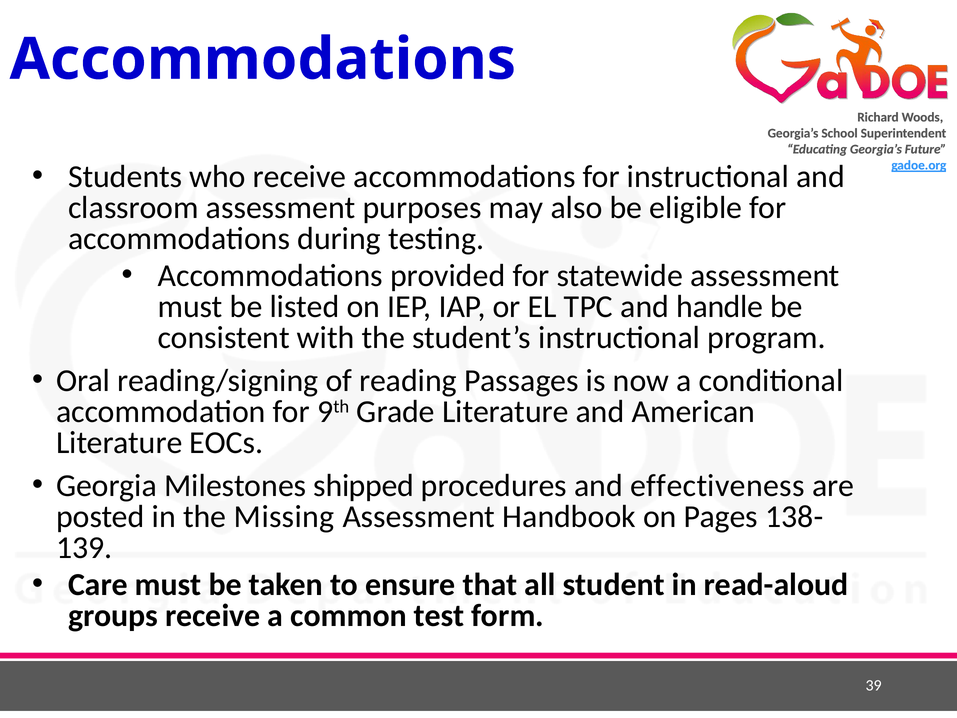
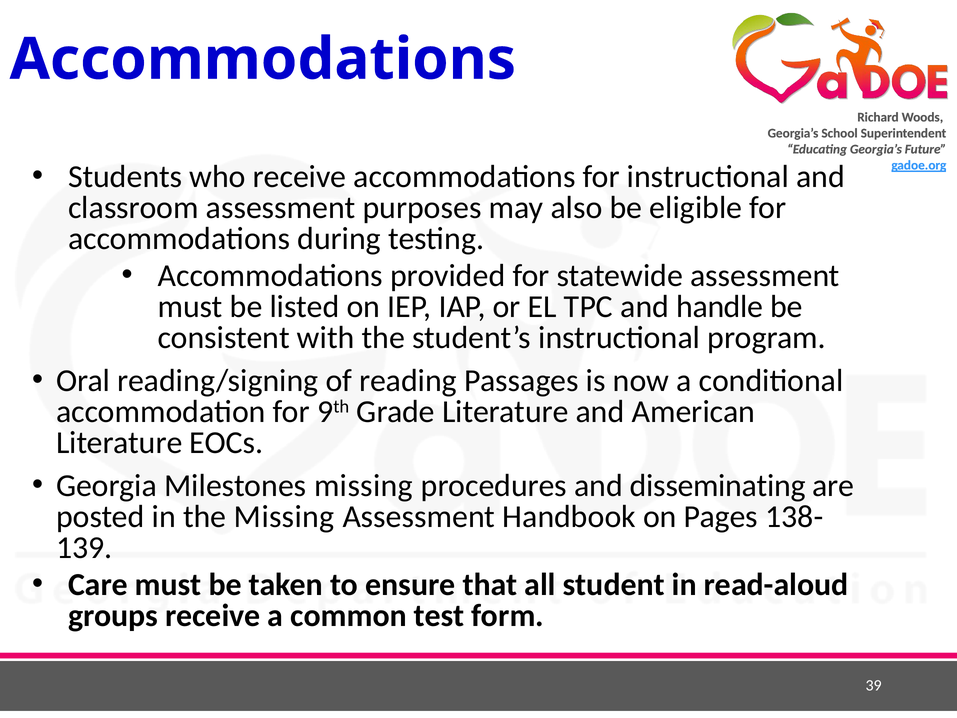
Milestones shipped: shipped -> missing (363, 486)
effectiveness: effectiveness -> disseminating (718, 486)
